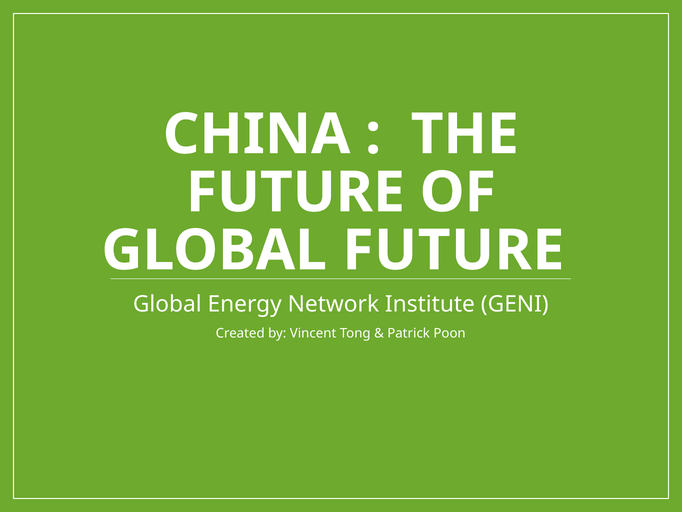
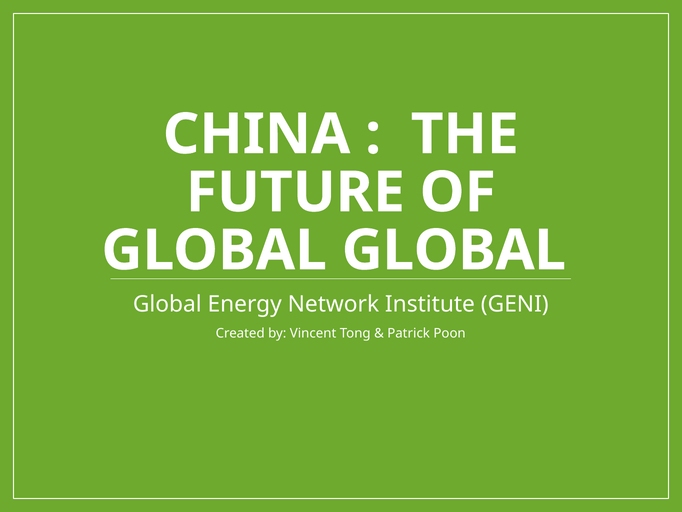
FUTURE: FUTURE -> GLOBAL (454, 250)
